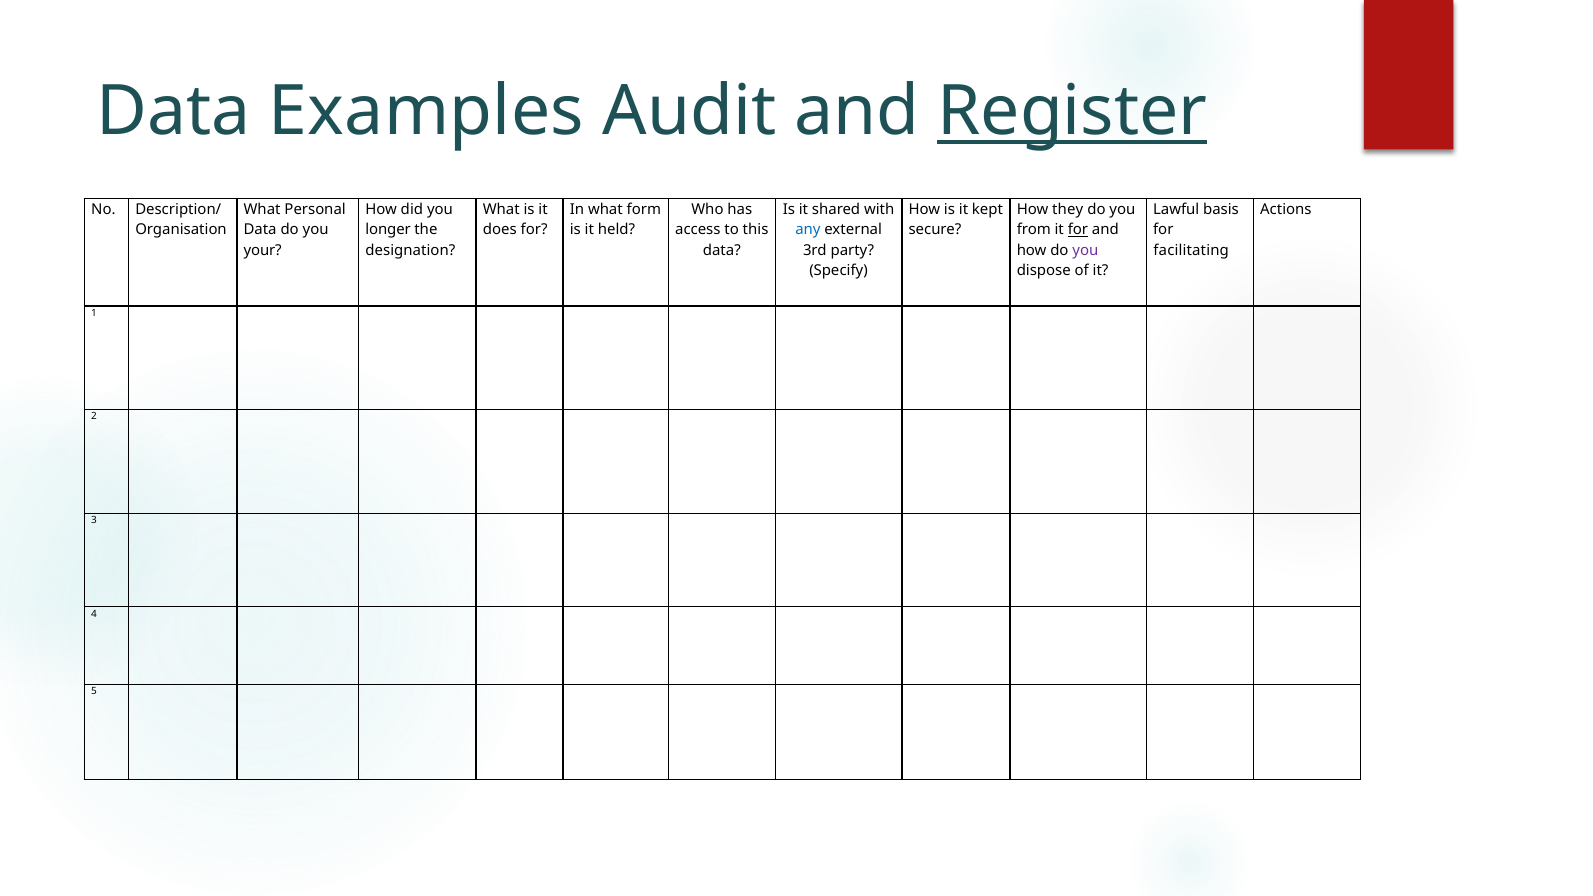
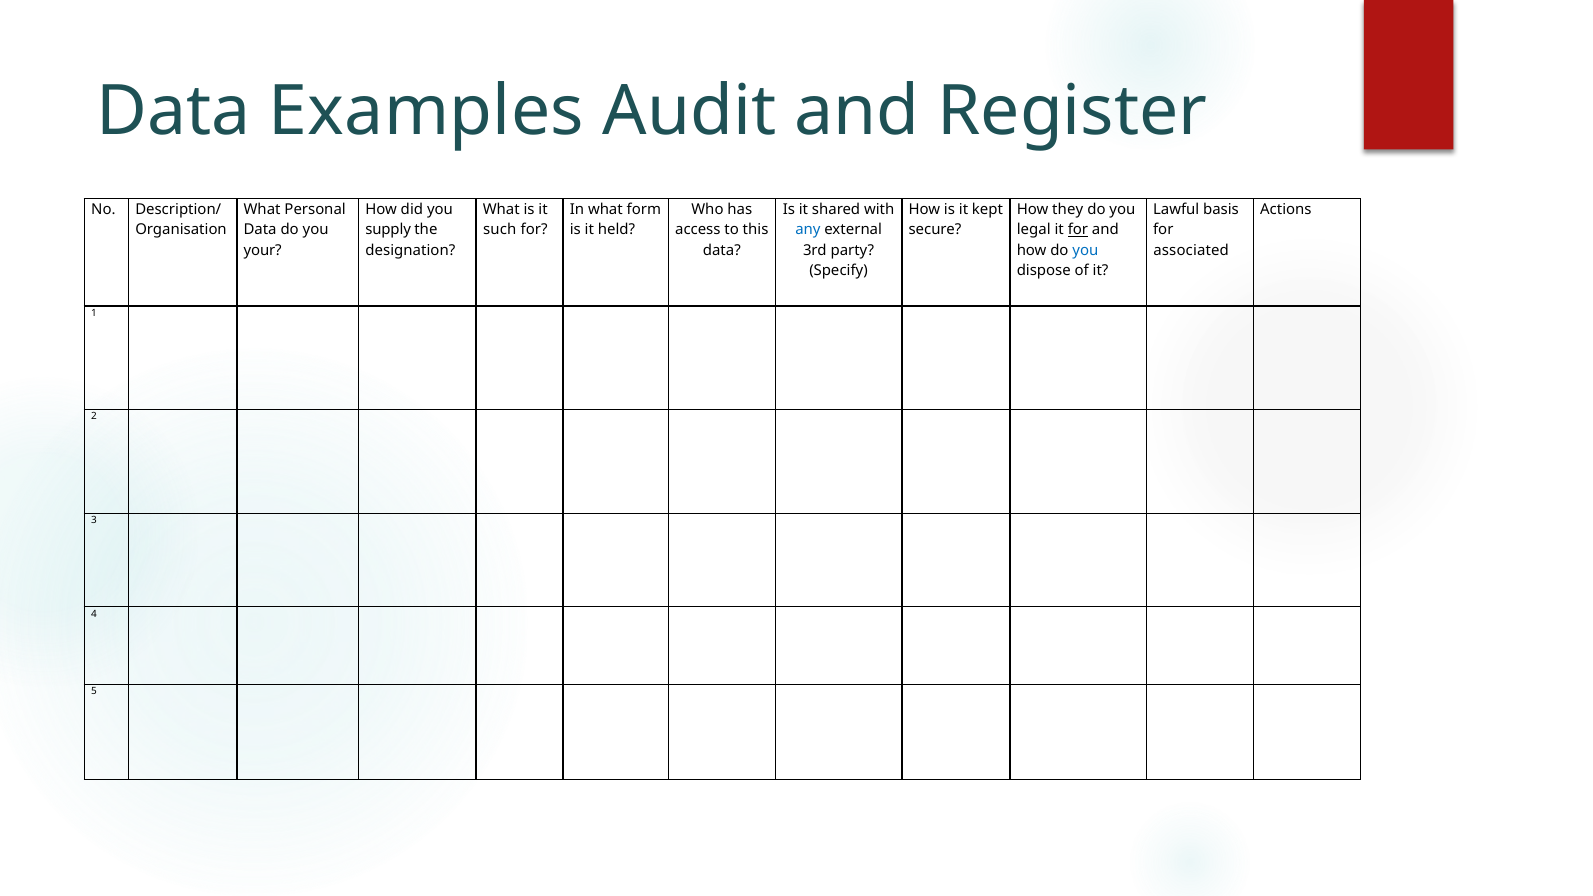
Register underline: present -> none (1072, 112)
longer: longer -> supply (388, 230)
does: does -> such (500, 230)
from: from -> legal (1034, 230)
you colour: purple -> blue (1085, 250)
facilitating: facilitating -> associated (1191, 250)
